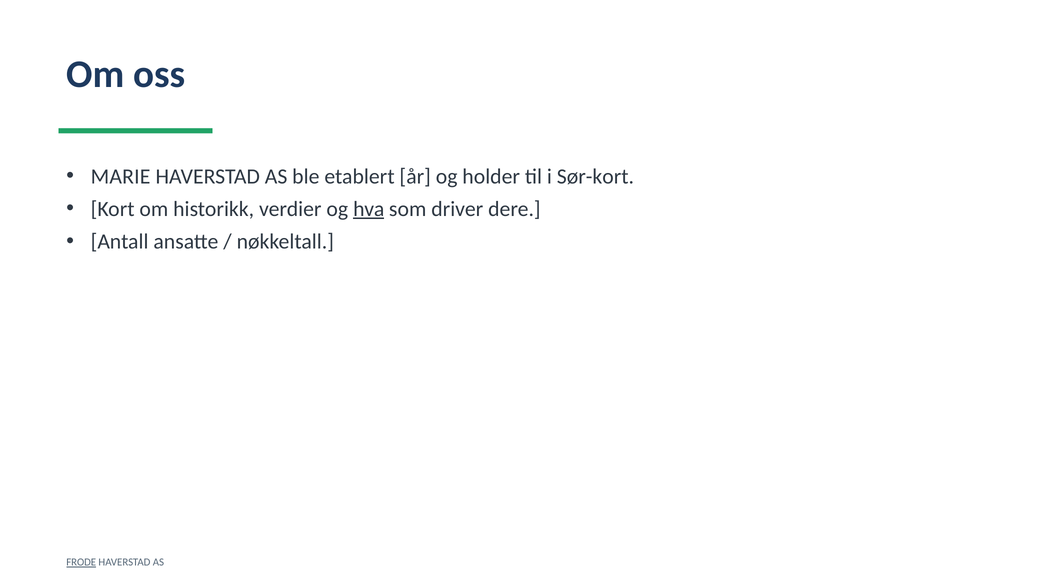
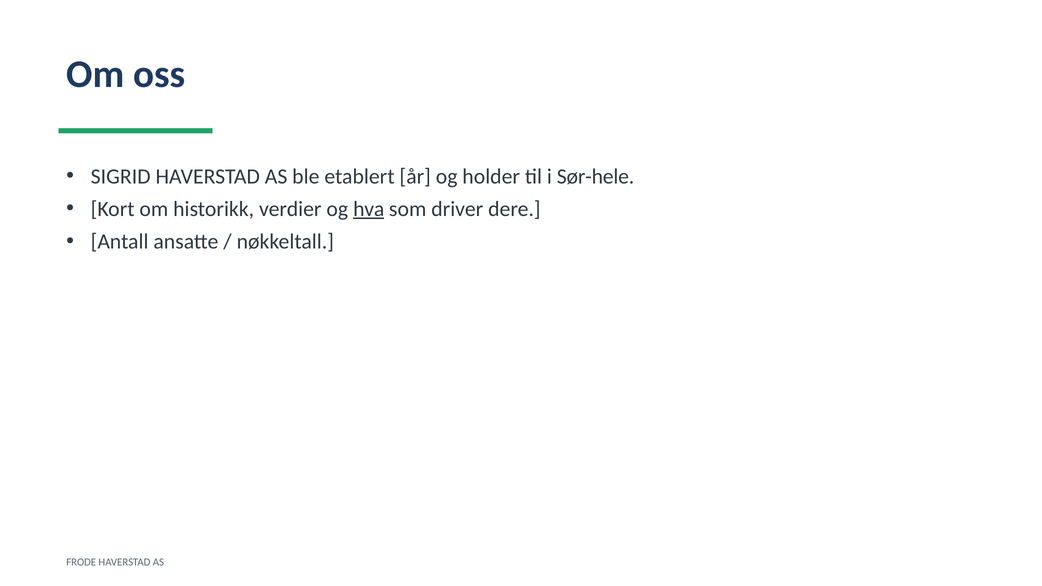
MARIE: MARIE -> SIGRID (121, 176)
Sør-kort: Sør-kort -> Sør-hele (596, 176)
FRODE underline: present -> none (81, 562)
